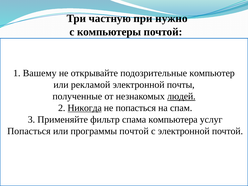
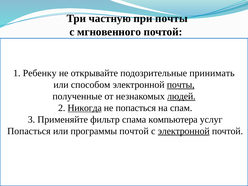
при нужно: нужно -> почты (171, 19)
компьютеры: компьютеры -> мгновенного (109, 32)
Вашему: Вашему -> Ребенку (40, 73)
компьютер: компьютер -> принимать (212, 73)
рекламой: рекламой -> способом (91, 85)
почты underline: none -> present (181, 85)
электронной underline: none -> present (184, 131)
